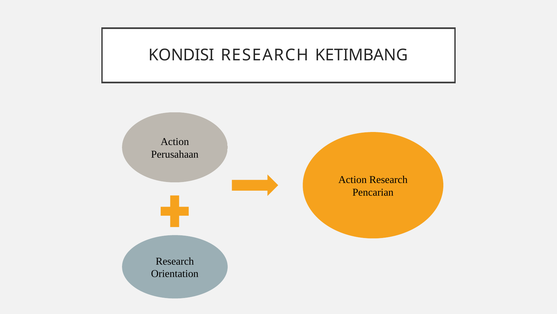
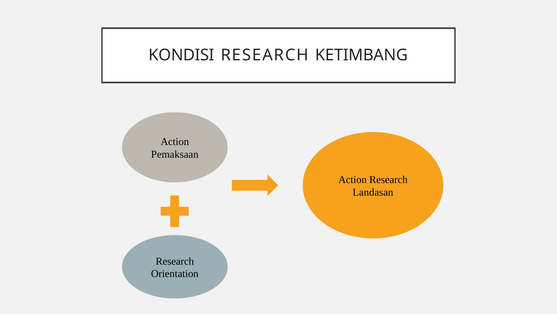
Perusahaan: Perusahaan -> Pemaksaan (175, 154)
Pencarian: Pencarian -> Landasan (373, 192)
